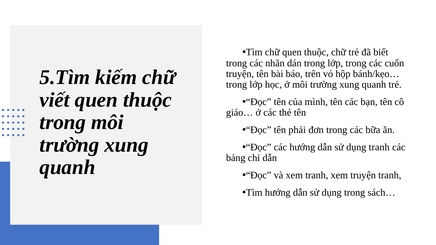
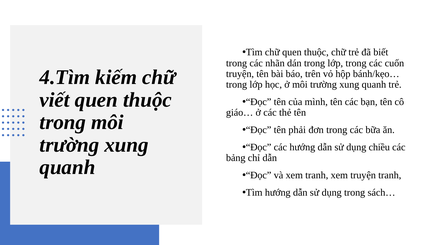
5.Tìm: 5.Tìm -> 4.Tìm (65, 77)
dụng tranh: tranh -> chiều (379, 147)
